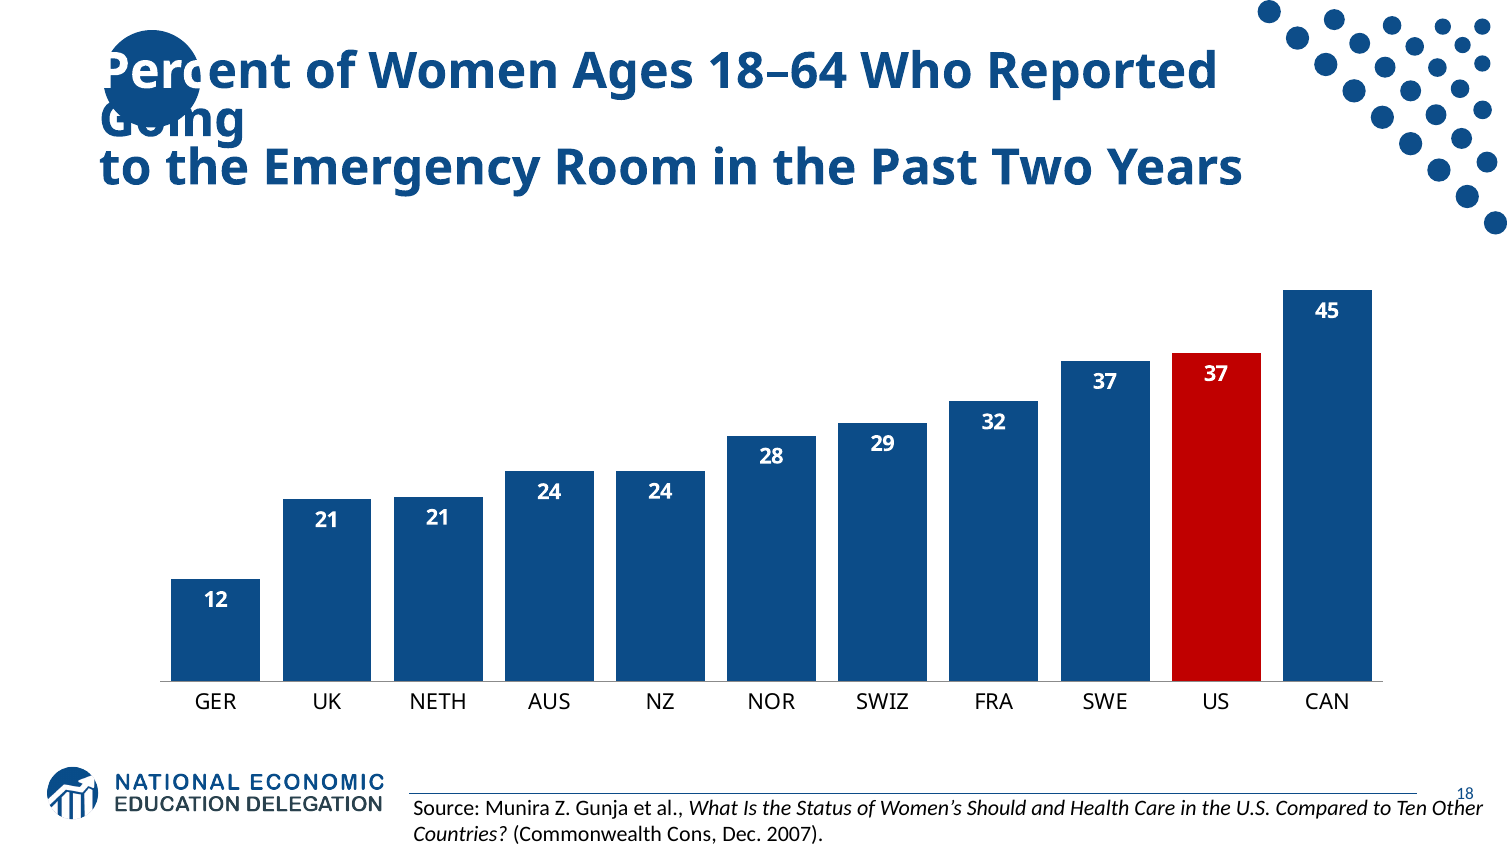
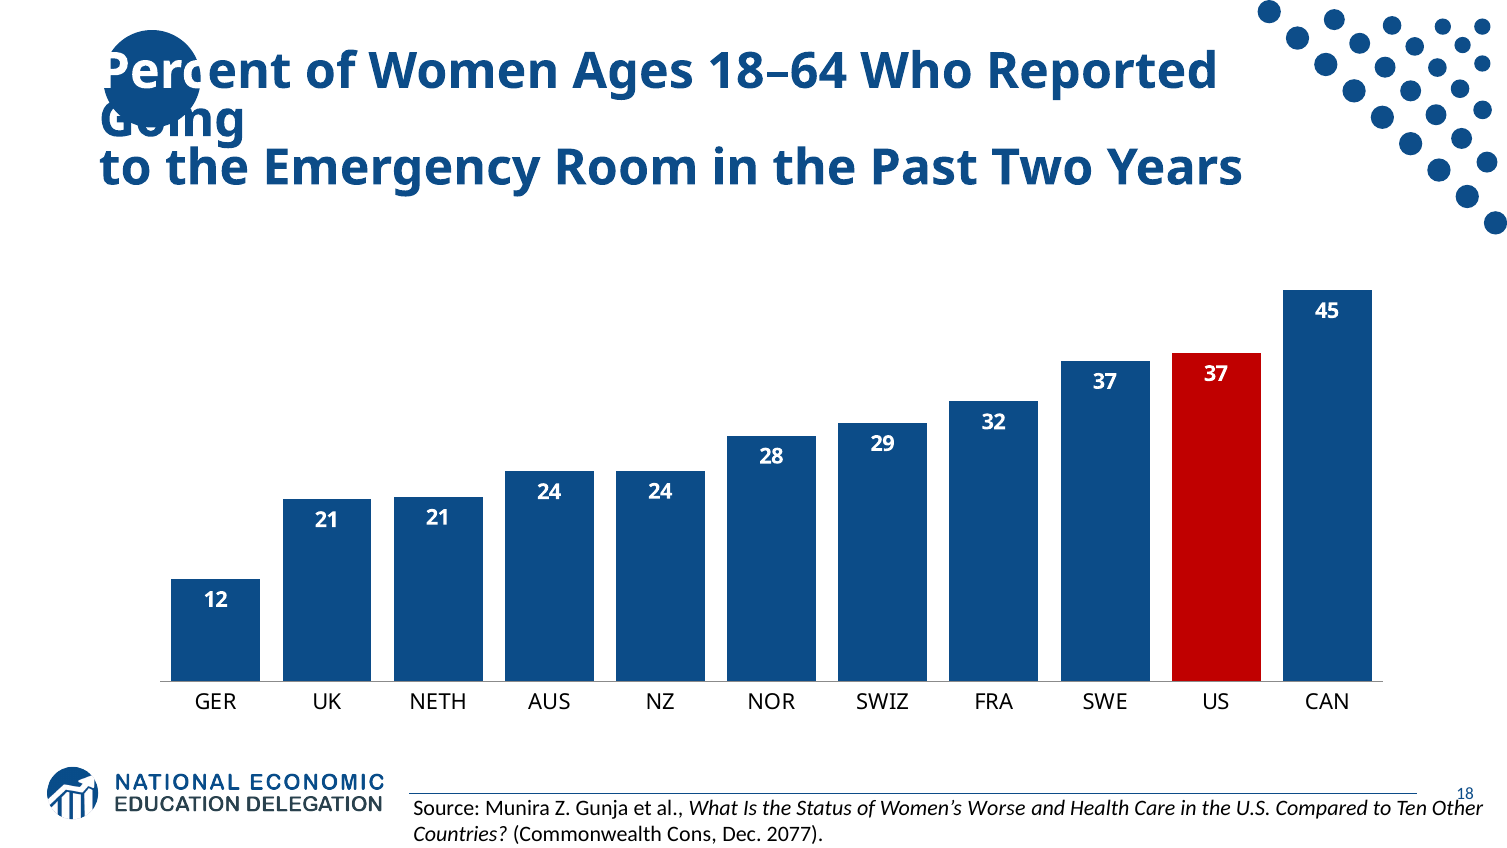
Should: Should -> Worse (996, 808)
2007: 2007 -> 2077 (795, 834)
